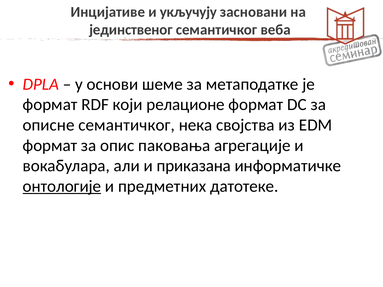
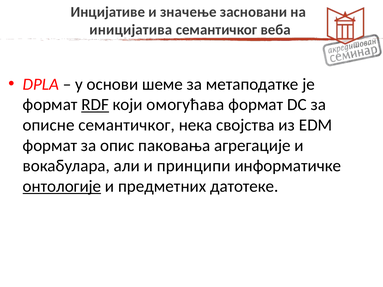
укључују: укључују -> значење (188, 12)
јединственог: јединственог -> иницијатива (131, 30)
RDF underline: none -> present (95, 105)
релационе: релационе -> омогућава (185, 105)
приказана: приказана -> принципи (194, 166)
